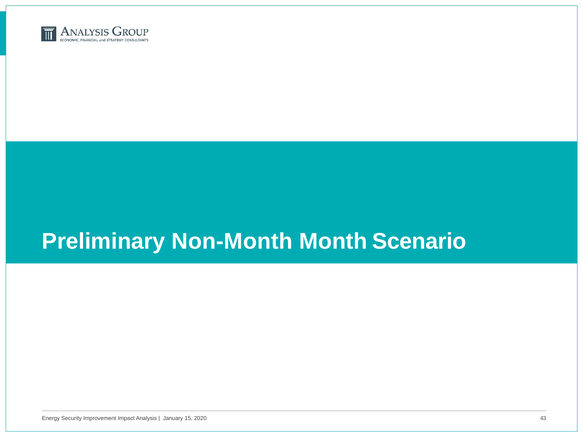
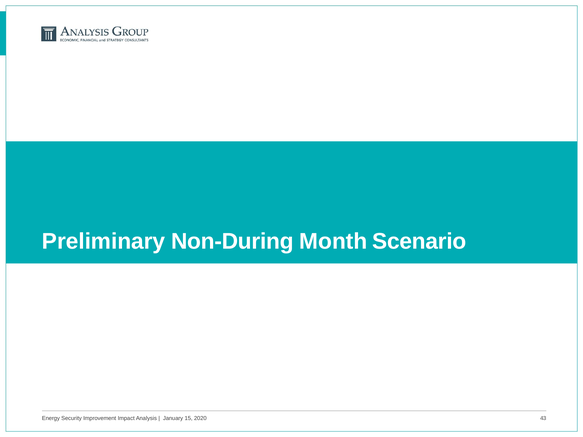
Non-Month: Non-Month -> Non-During (232, 242)
